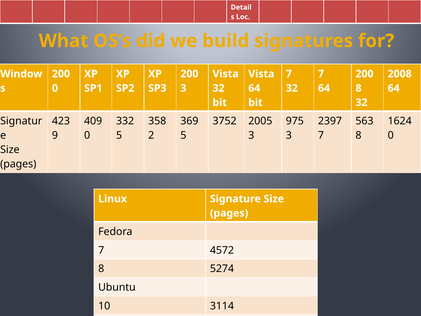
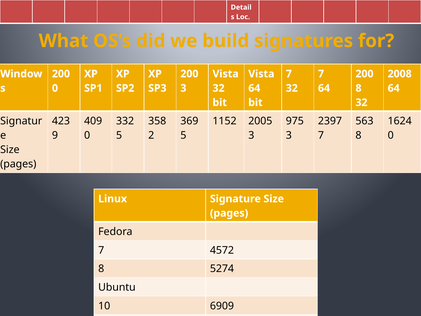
3752: 3752 -> 1152 (225, 121)
3114: 3114 -> 6909 (222, 306)
